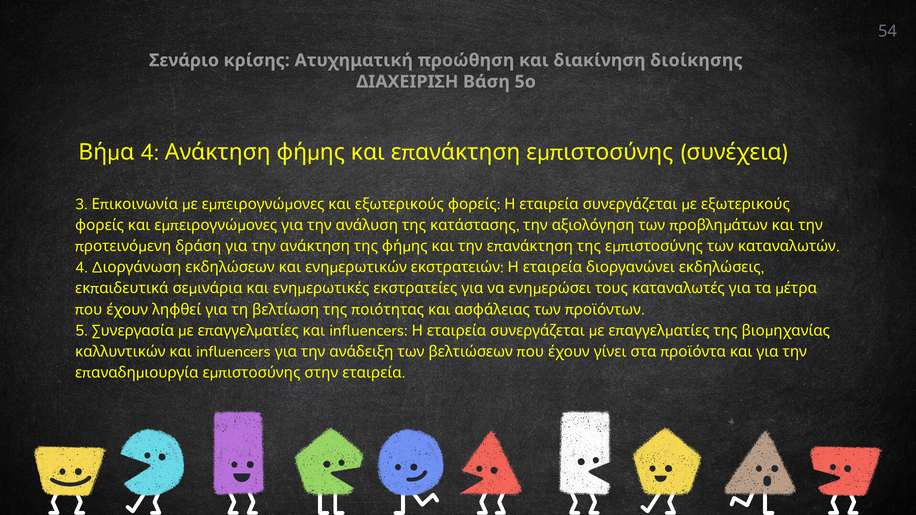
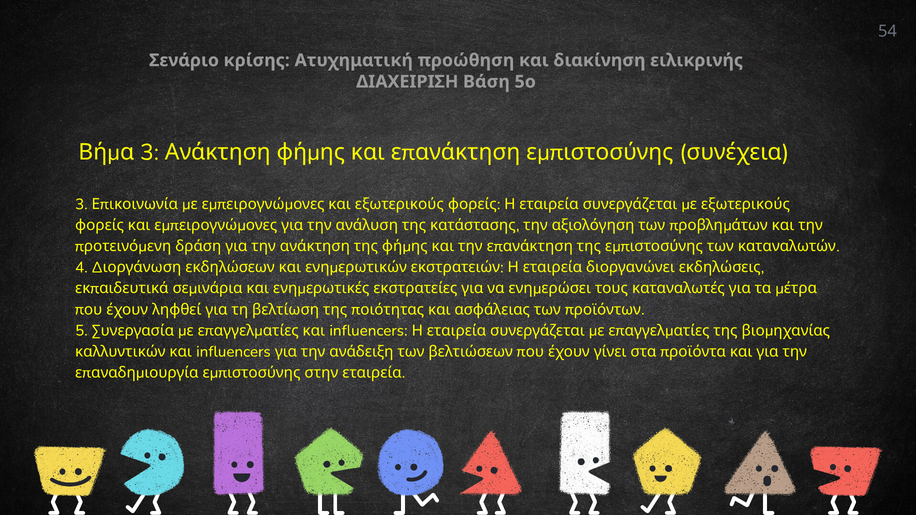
διοίκησης: διοίκησης -> ειλικρινής (697, 60)
4: 4 -> 3 (150, 152)
